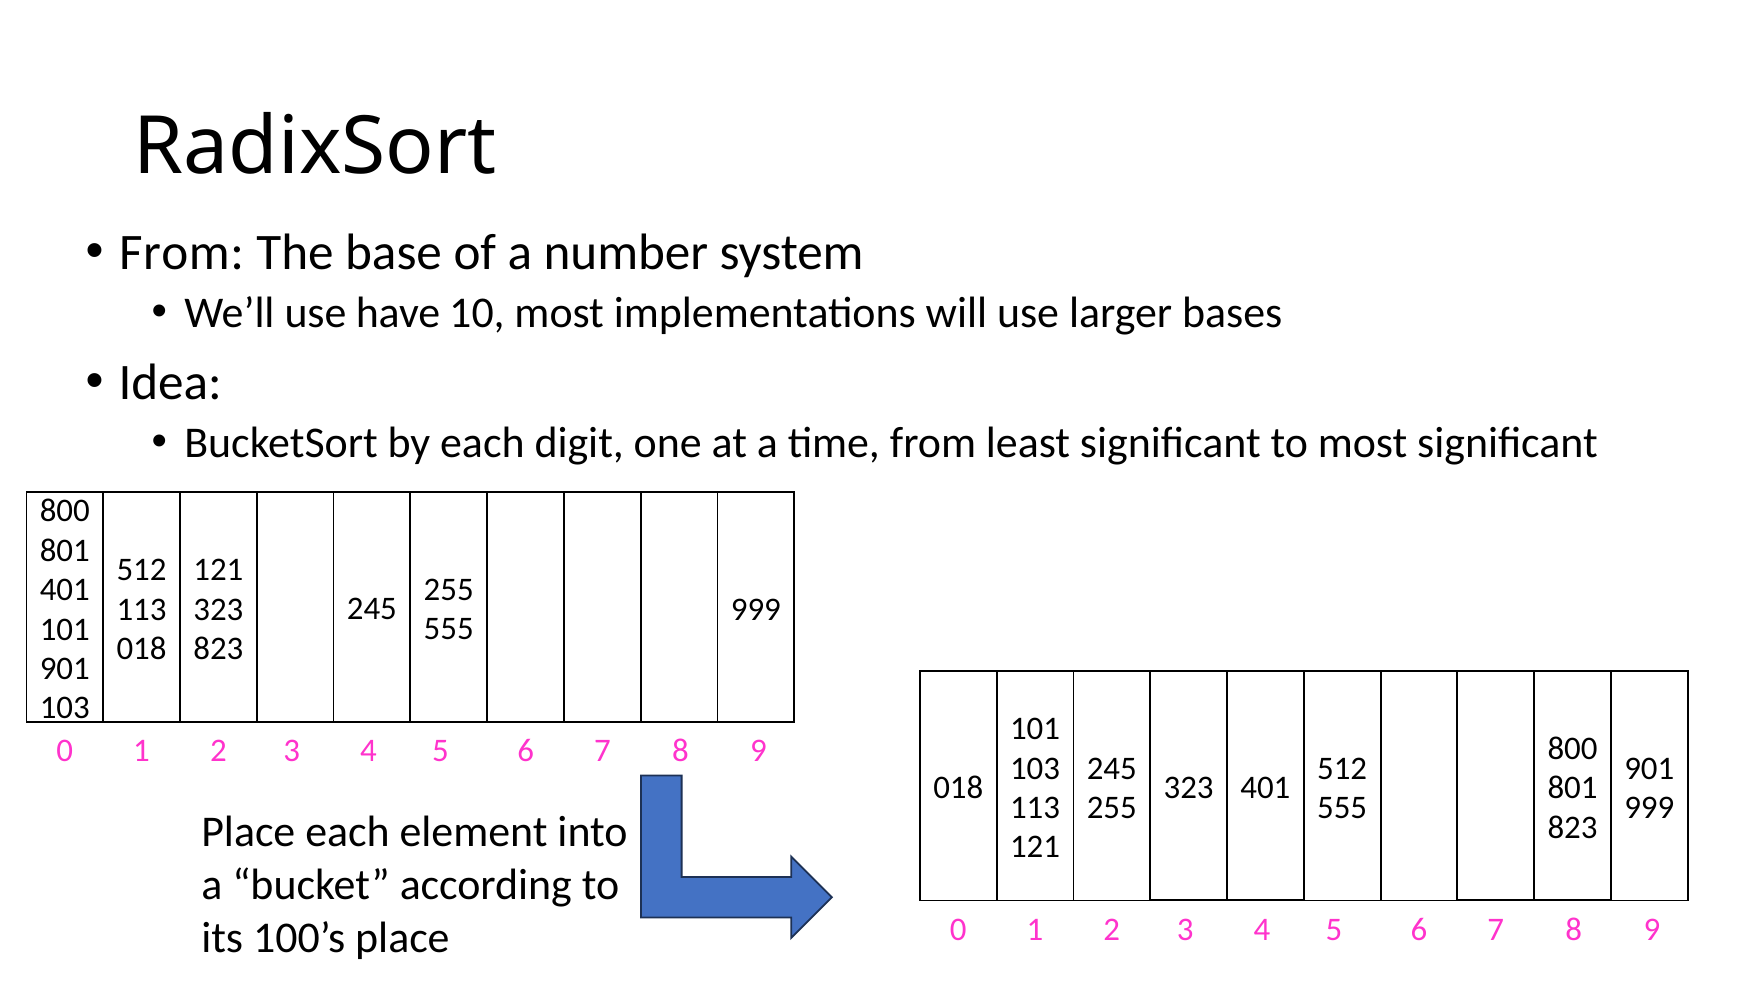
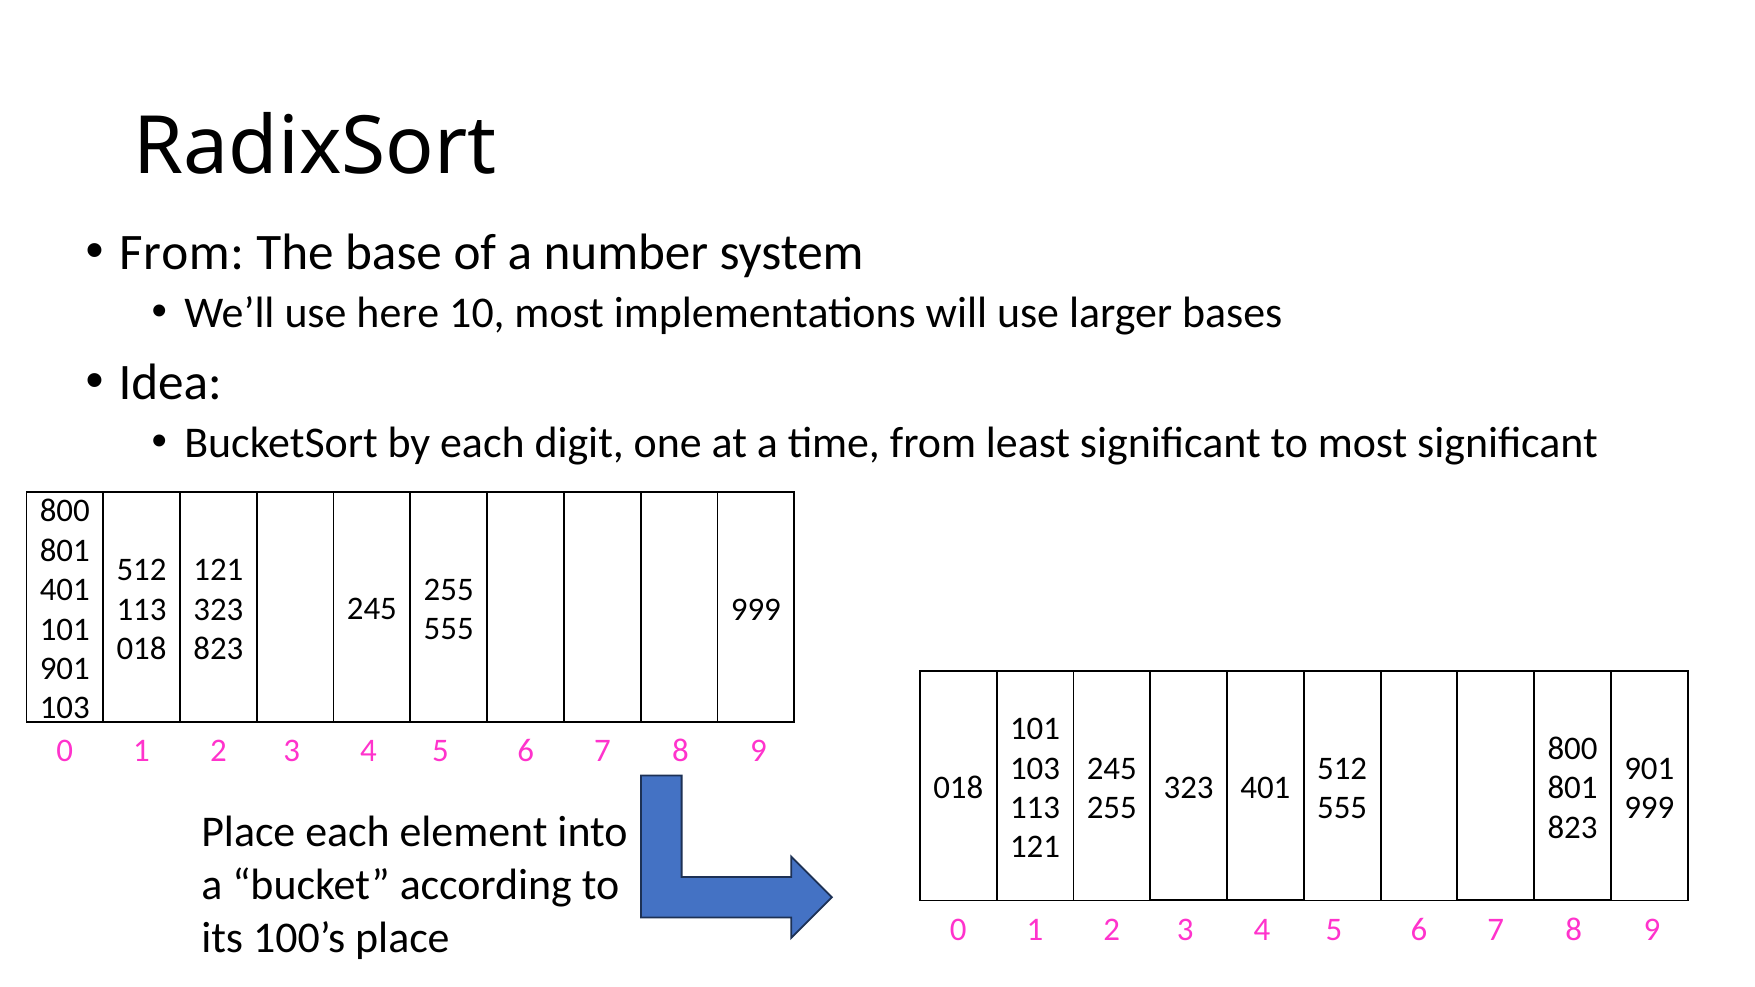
have: have -> here (398, 313)
